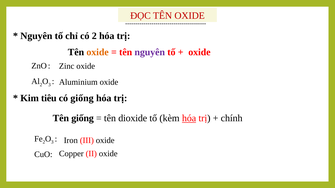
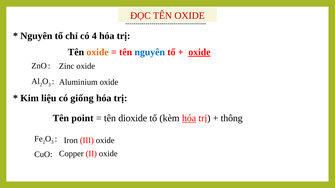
có 2: 2 -> 4 (94, 36)
nguyên colour: purple -> blue (150, 52)
oxide underline: none -> present (199, 52)
tiêu: tiêu -> liệu (49, 98)
Tên giống: giống -> point (82, 119)
chính: chính -> thông (232, 119)
